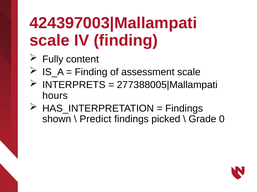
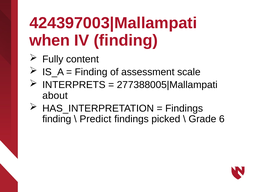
scale: scale -> when (50, 41)
hours: hours -> about (55, 96)
shown: shown -> finding (57, 120)
0: 0 -> 6 (222, 120)
